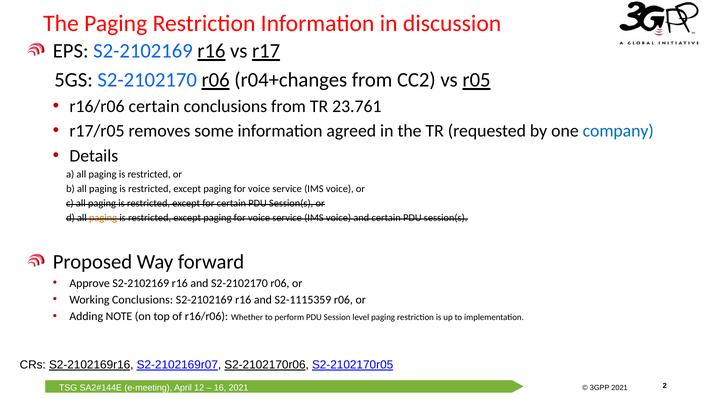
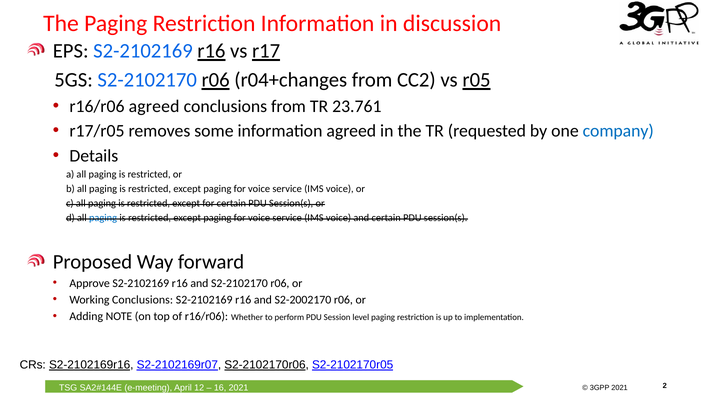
r16/r06 certain: certain -> agreed (154, 106)
paging colour: orange -> blue (103, 218)
S2-1115359: S2-1115359 -> S2-2002170 (303, 300)
